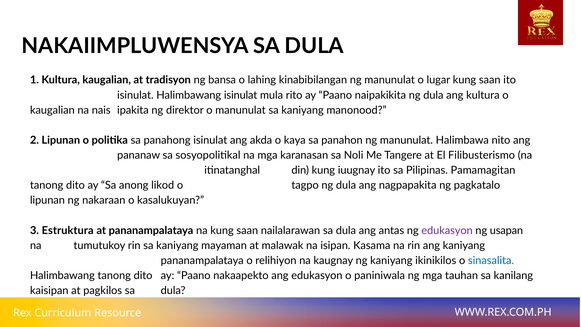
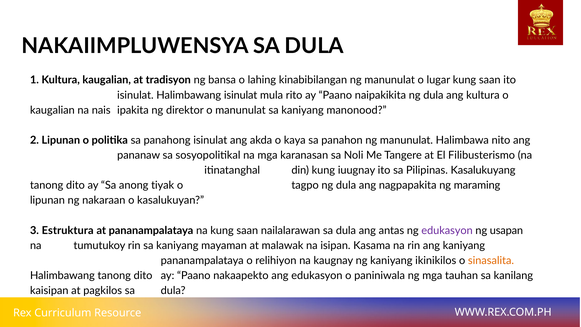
Pamamagitan: Pamamagitan -> Kasalukuyang (483, 170)
likod: likod -> tiyak (163, 185)
pagkatalo: pagkatalo -> maraming (477, 185)
sinasalita colour: blue -> orange (491, 260)
